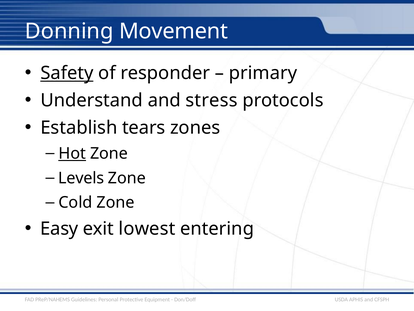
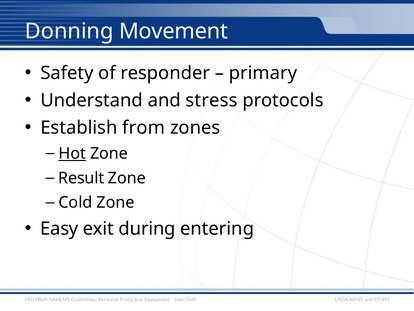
Safety underline: present -> none (67, 73)
tears: tears -> from (144, 128)
Levels: Levels -> Result (81, 178)
lowest: lowest -> during (147, 228)
